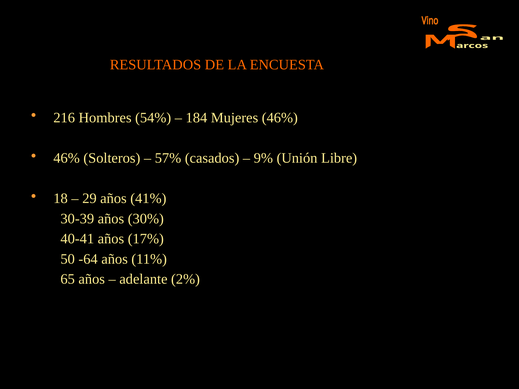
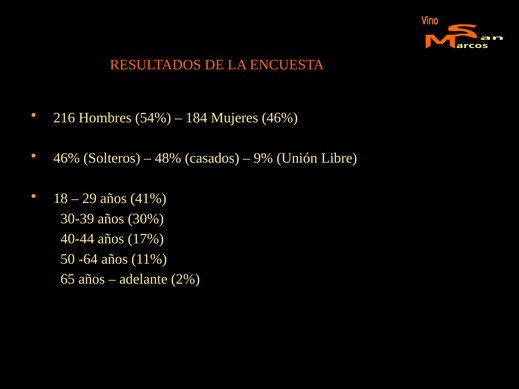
57%: 57% -> 48% (168, 158)
40-41: 40-41 -> 40-44 (77, 239)
